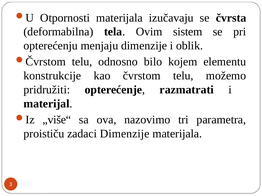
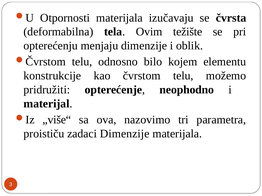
sistem: sistem -> težište (188, 32)
razmatrati: razmatrati -> neophodno (187, 90)
